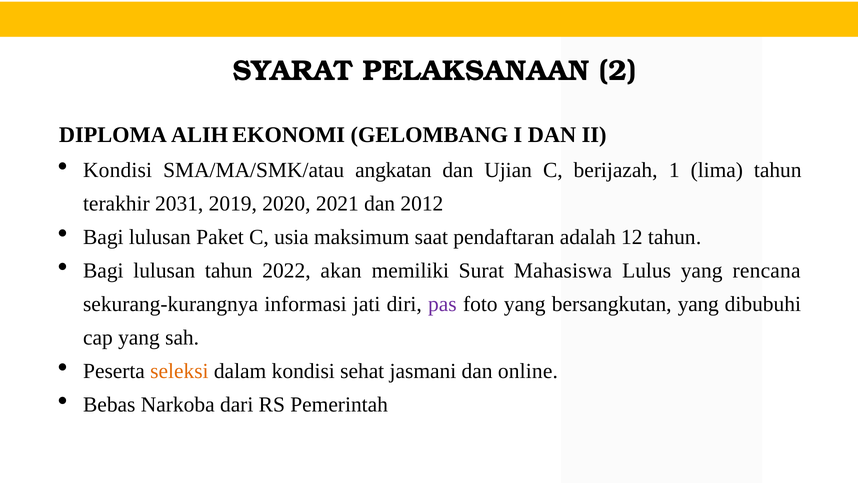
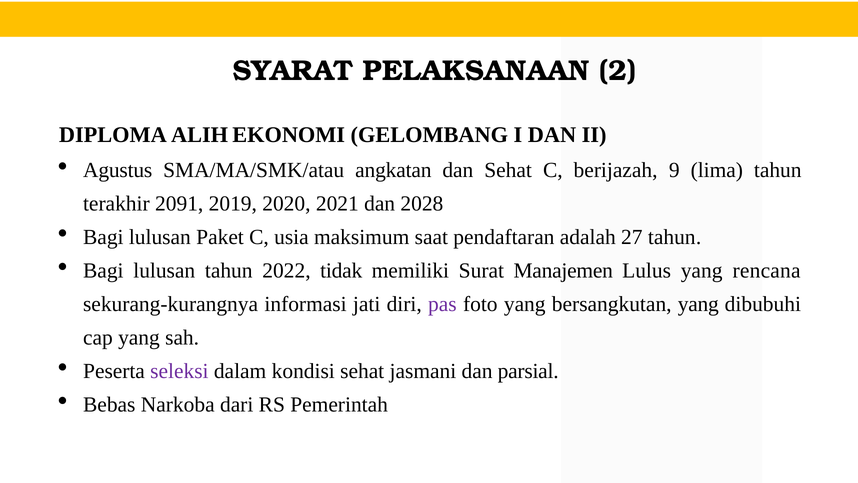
Kondisi: Kondisi -> Agustus (118, 170)
dan Ujian: Ujian -> Sehat (508, 170)
1: 1 -> 9 (674, 170)
2031: 2031 -> 2091 (179, 204)
2012: 2012 -> 2028 (422, 204)
12: 12 -> 27 (632, 237)
akan: akan -> tidak (341, 271)
Mahasiswa: Mahasiswa -> Manajemen (563, 271)
seleksi colour: orange -> purple (179, 371)
online: online -> parsial (528, 371)
